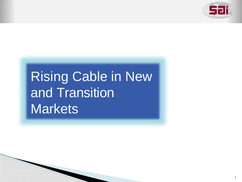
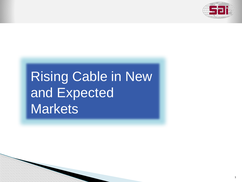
Transition: Transition -> Expected (85, 93)
